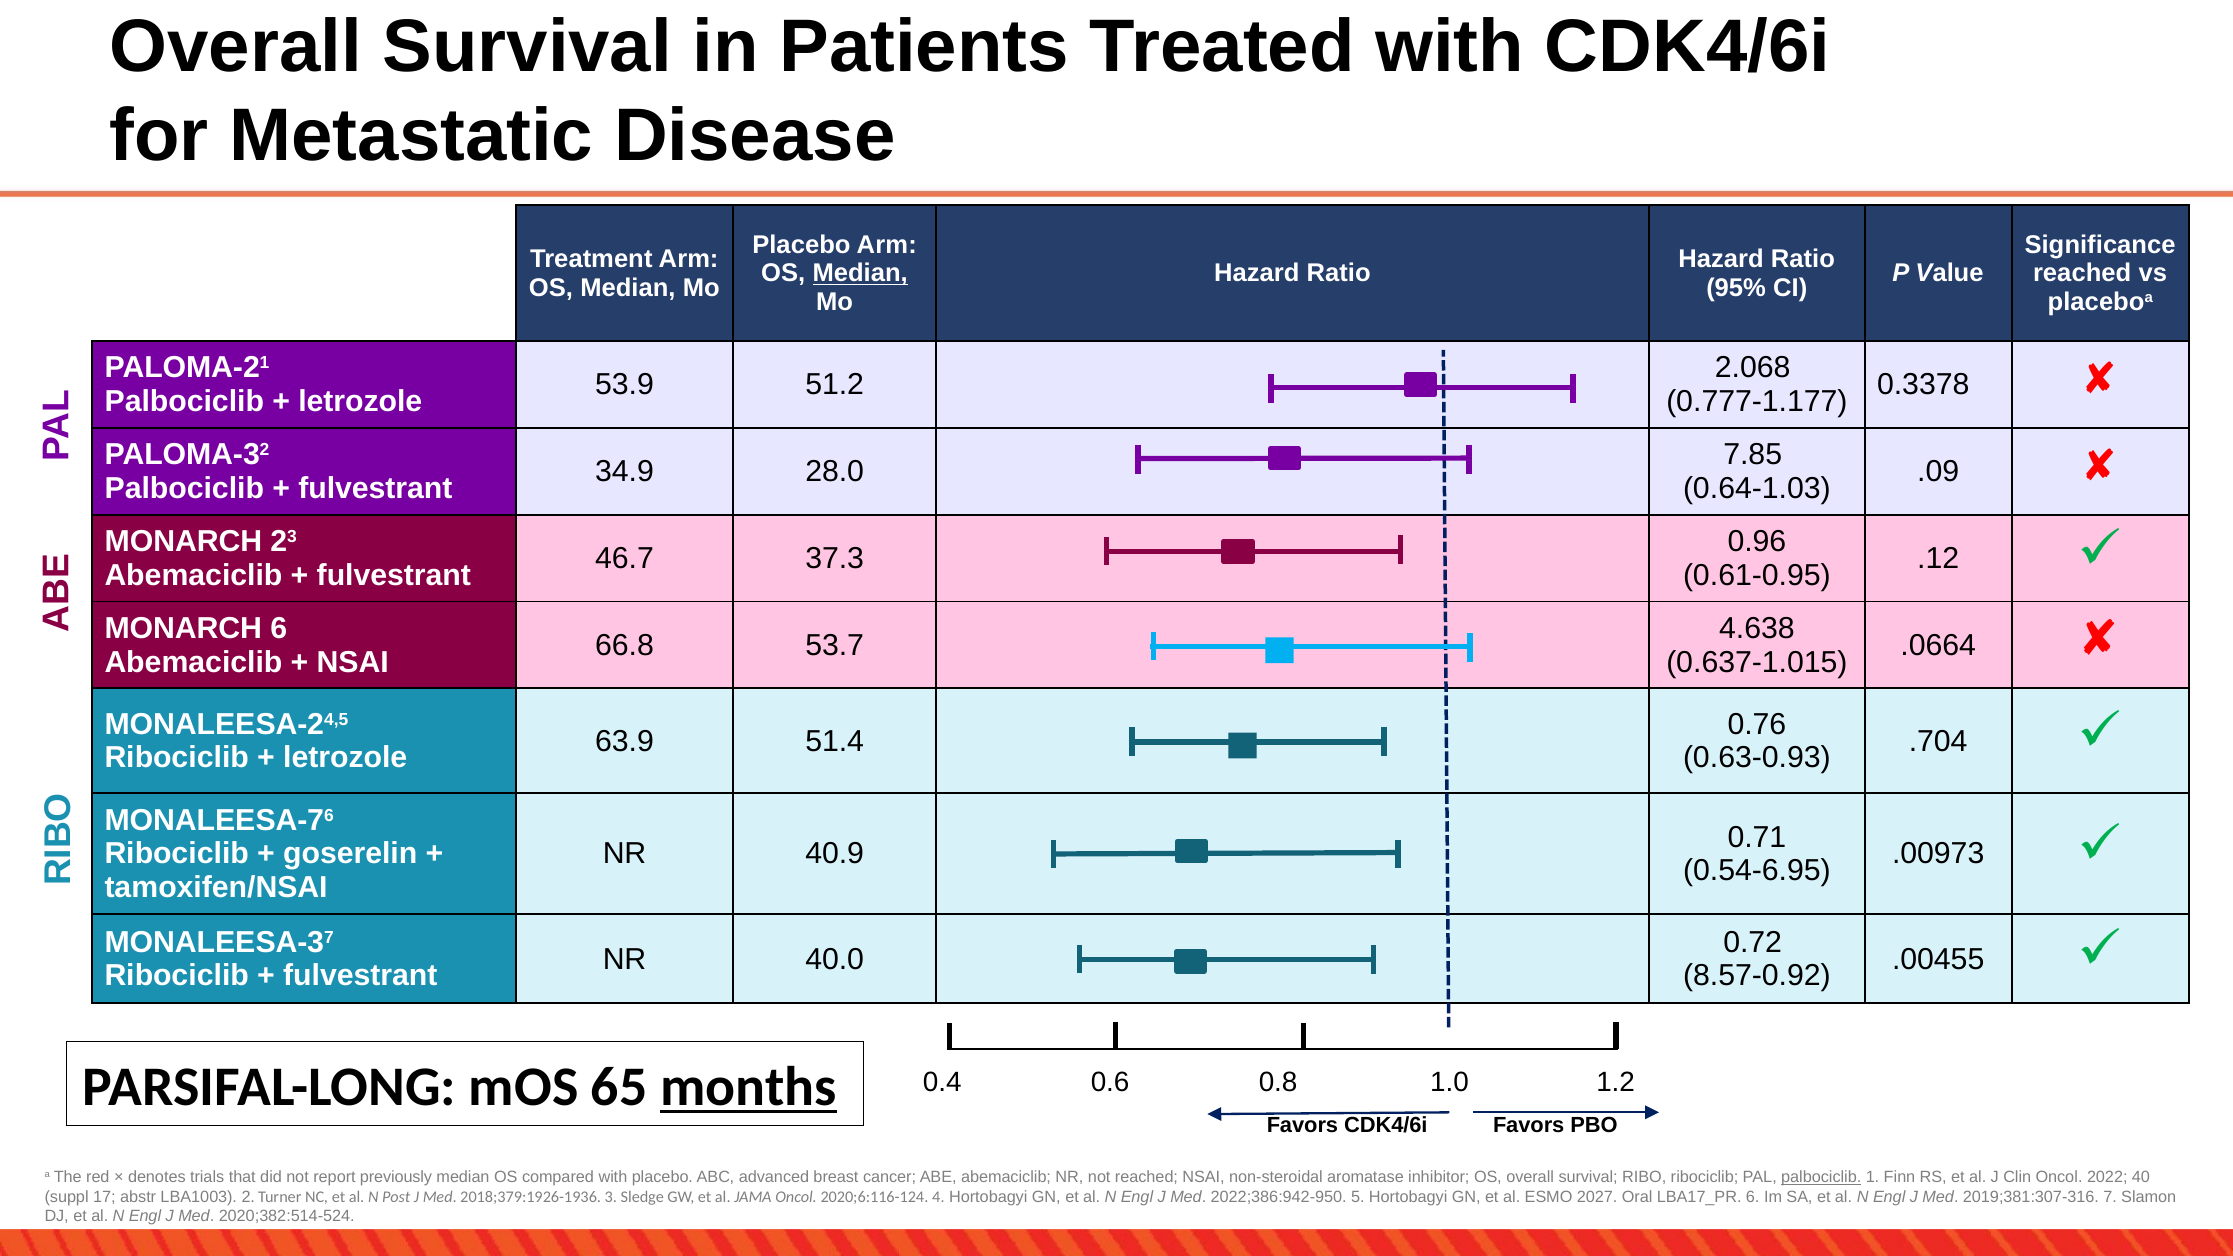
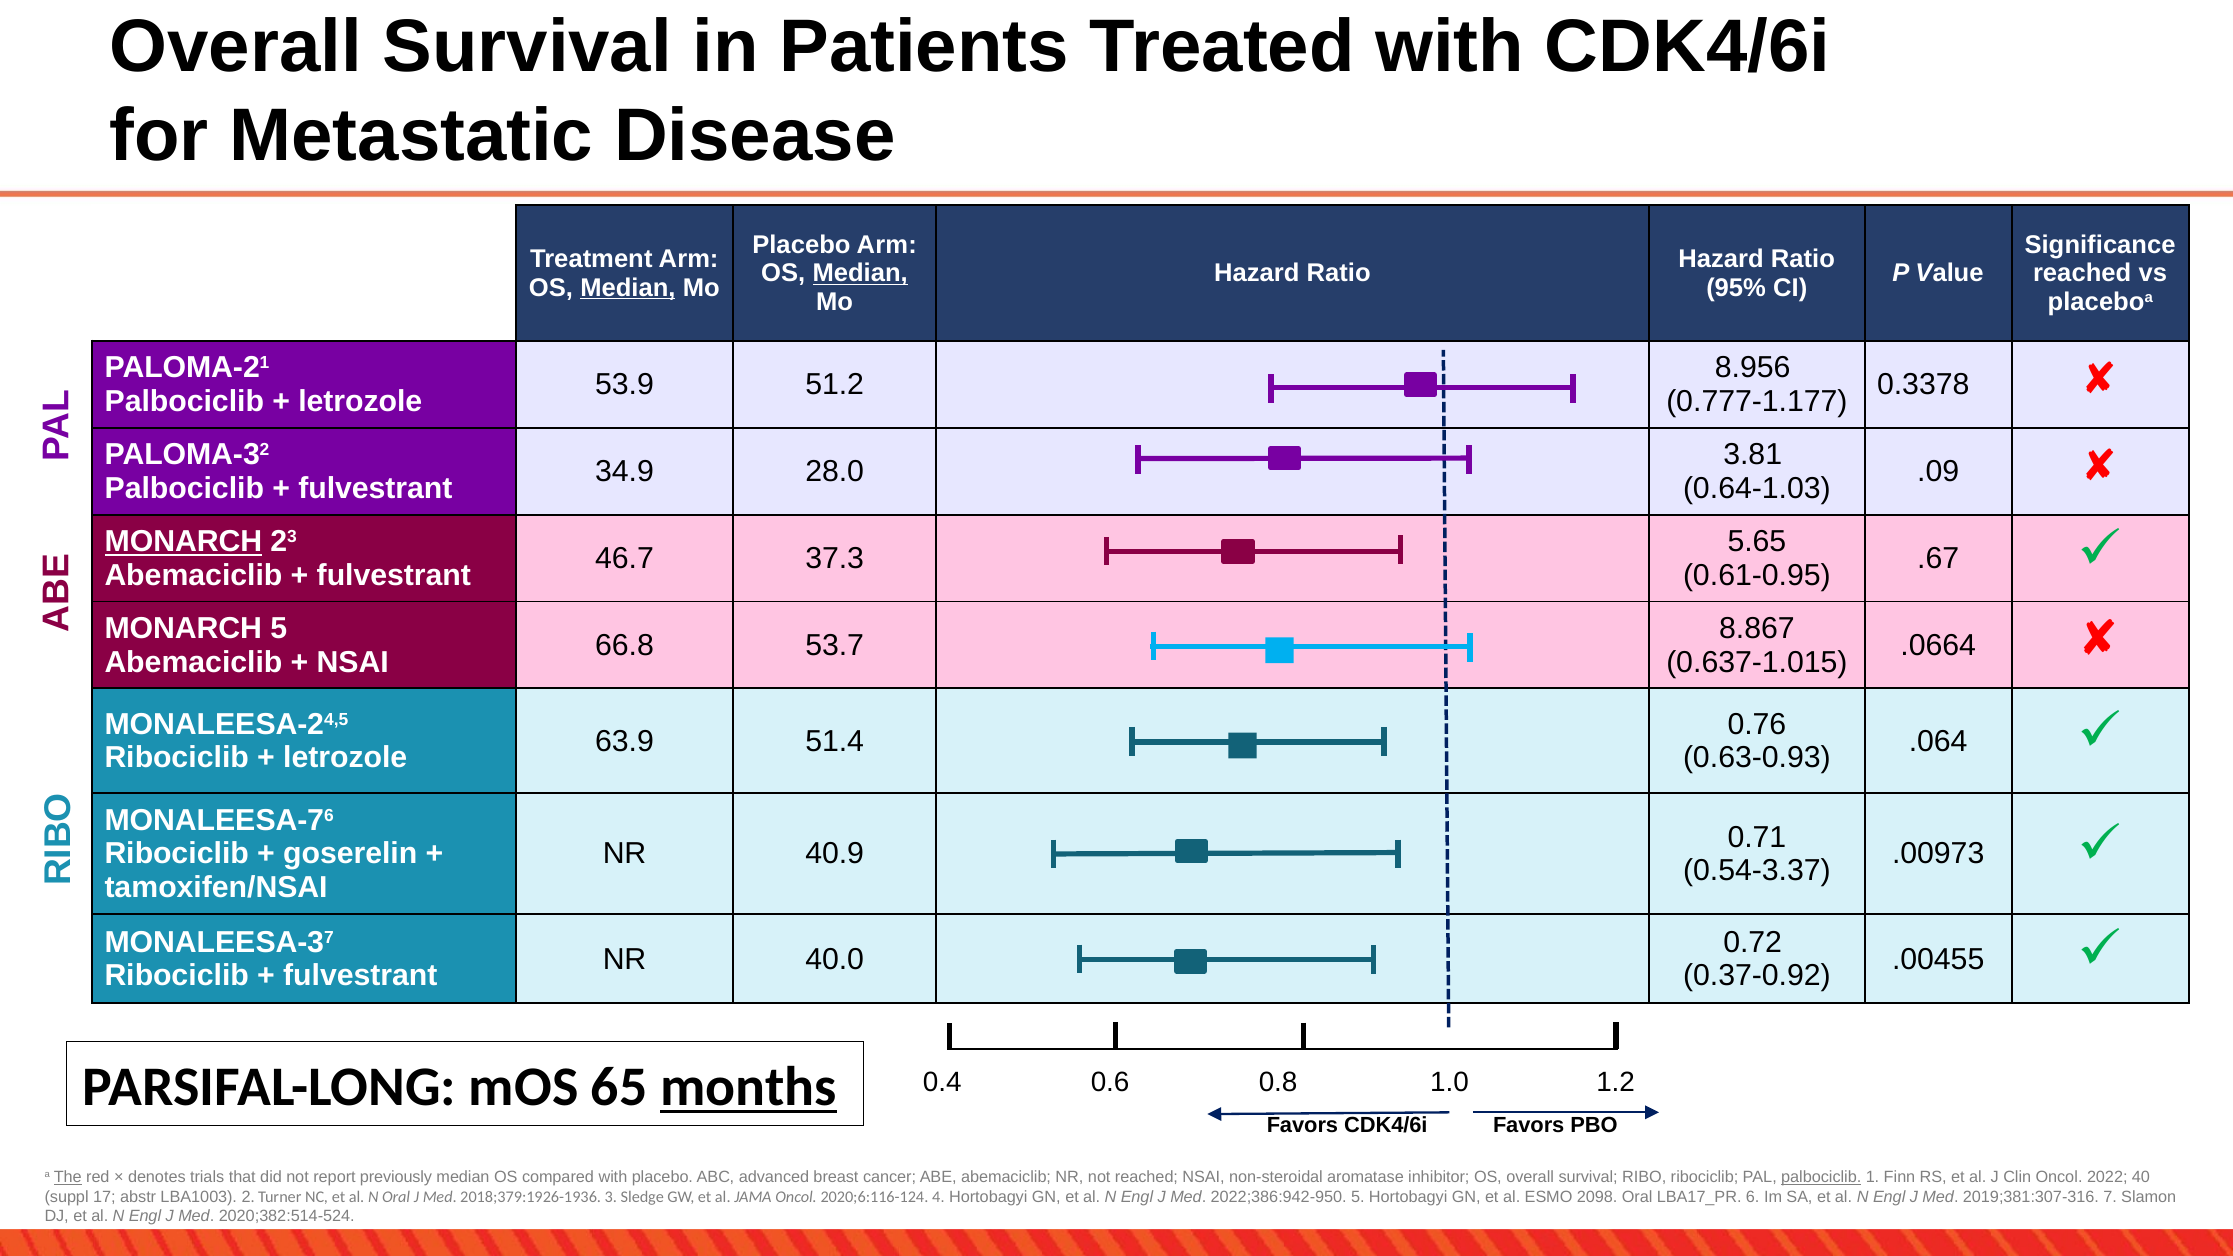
Median underline: none -> present (628, 288)
2.068: 2.068 -> 8.956 (1753, 368)
7.85: 7.85 -> 3.81 (1753, 455)
MONARCH underline: none -> present (183, 542)
0.96: 0.96 -> 5.65 (1757, 542)
.12: .12 -> .67 (1938, 558)
MONARCH 6: 6 -> 5 (279, 629)
4.638: 4.638 -> 8.867 (1757, 629)
.704: .704 -> .064 (1938, 741)
0.54-6.95: 0.54-6.95 -> 0.54-3.37 (1757, 871)
8.57-0.92: 8.57-0.92 -> 0.37-0.92 (1757, 976)
The underline: none -> present (68, 1177)
N Post: Post -> Oral (396, 1197)
2027: 2027 -> 2098 (1597, 1197)
